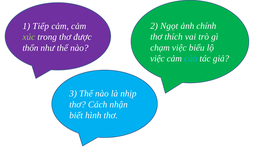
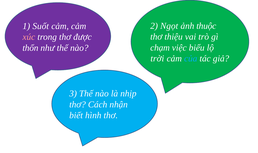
chính: chính -> thuộc (206, 26)
Tiếp: Tiếp -> Suốt (41, 26)
thích: thích -> thiệu (174, 37)
xúc colour: light green -> pink (29, 37)
việc: việc -> trời (157, 59)
